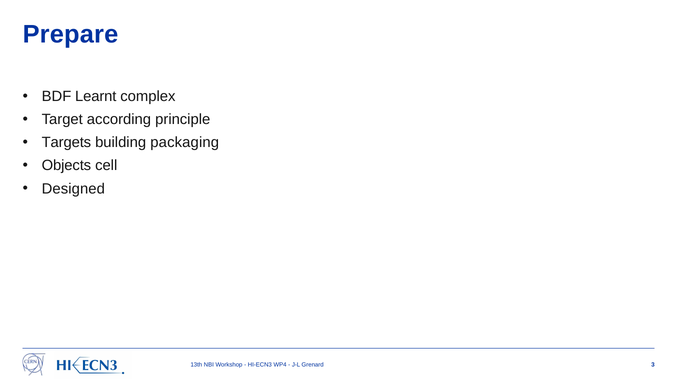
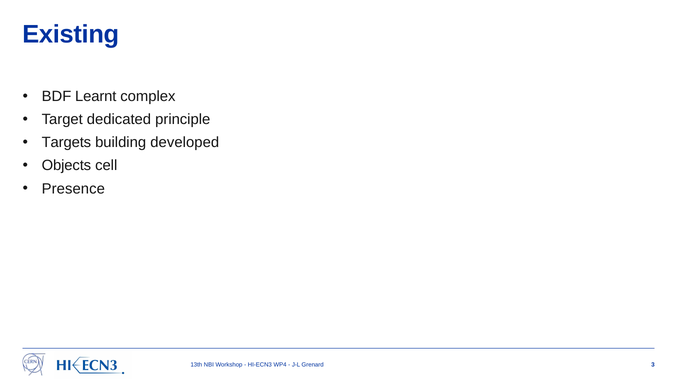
Prepare: Prepare -> Existing (71, 34)
according: according -> dedicated (119, 119)
packaging: packaging -> developed (185, 142)
Designed: Designed -> Presence (73, 189)
